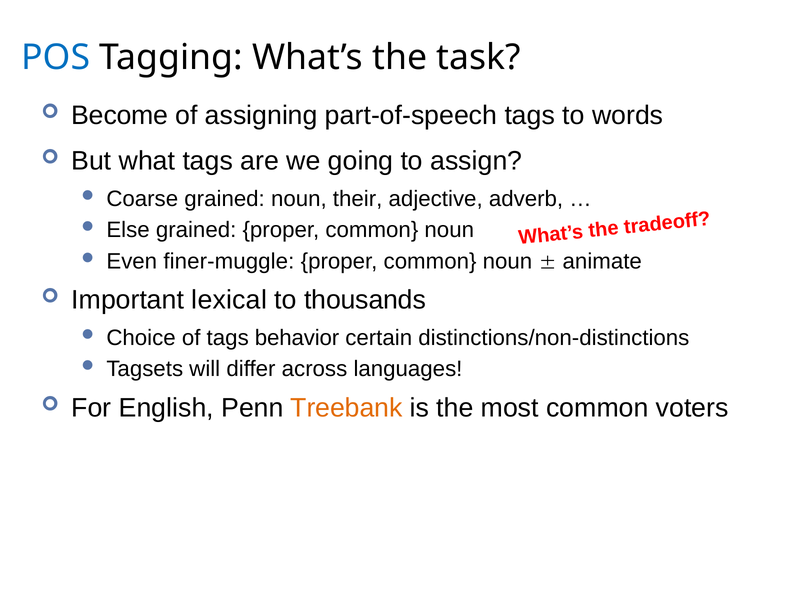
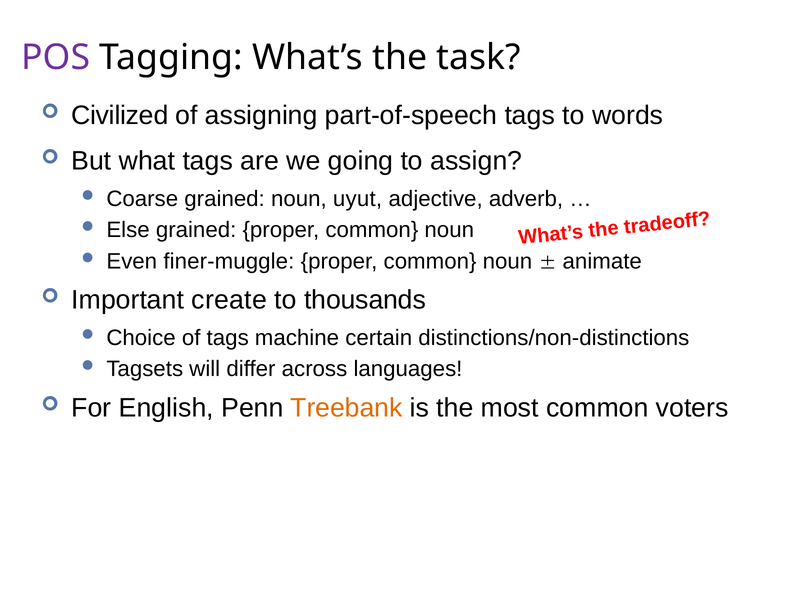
POS colour: blue -> purple (56, 58)
Become: Become -> Civilized (120, 115)
their: their -> uyut (358, 199)
lexical: lexical -> create (229, 300)
behavior: behavior -> machine (297, 338)
